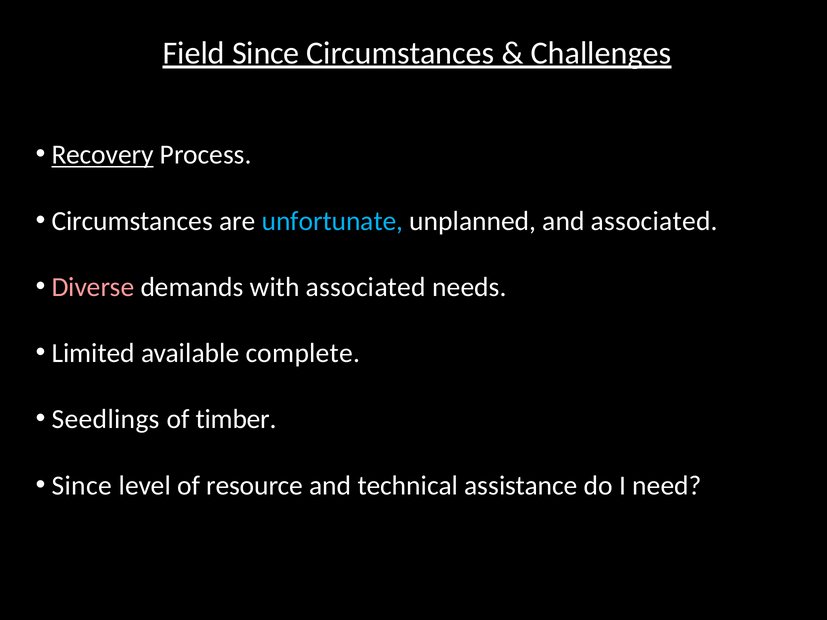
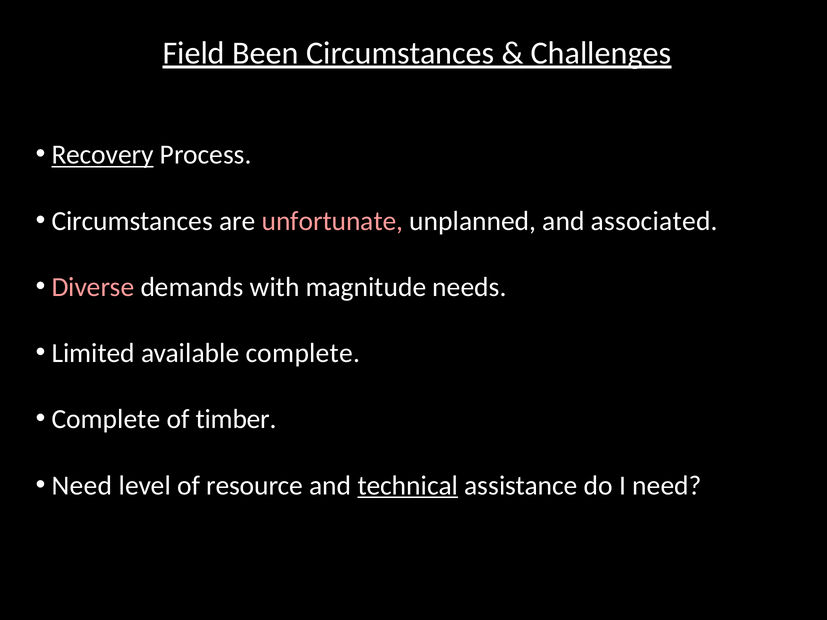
Field Since: Since -> Been (265, 53)
unfortunate colour: light blue -> pink (332, 221)
with associated: associated -> magnitude (366, 287)
Seedlings: Seedlings -> Complete (106, 420)
Since: Since -> Need (82, 486)
technical underline: none -> present (408, 486)
